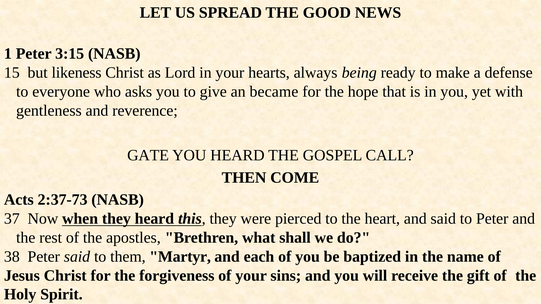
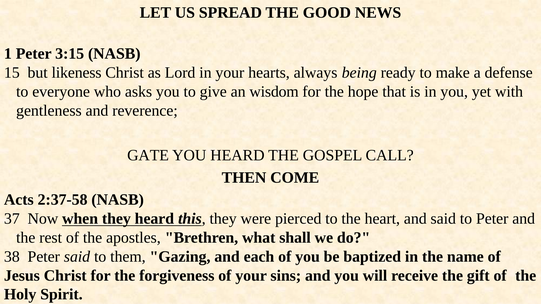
became: became -> wisdom (274, 92)
2:37-73: 2:37-73 -> 2:37-58 (63, 200)
Martyr: Martyr -> Gazing (180, 257)
